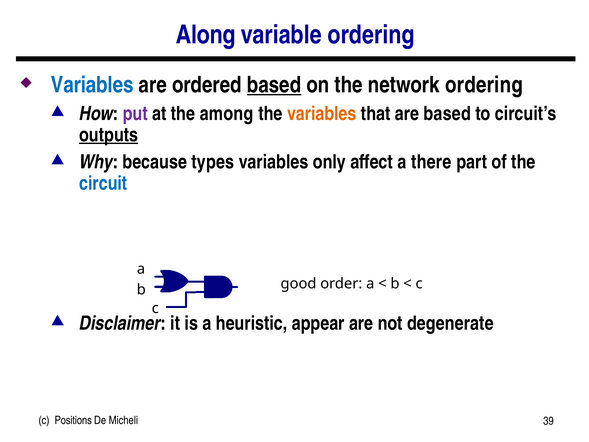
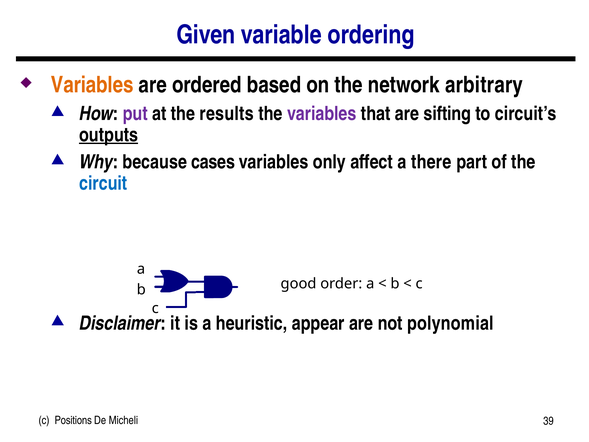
Along: Along -> Given (206, 35)
Variables colour: blue -> orange (92, 85)
based underline: present -> none (274, 85)
network ordering: ordering -> arbitrary (484, 85)
among: among -> results (227, 114)
variables colour: orange -> purple (322, 114)
are based: based -> sifting (447, 114)
types: types -> cases (213, 162)
degenerate: degenerate -> polynomial (450, 323)
